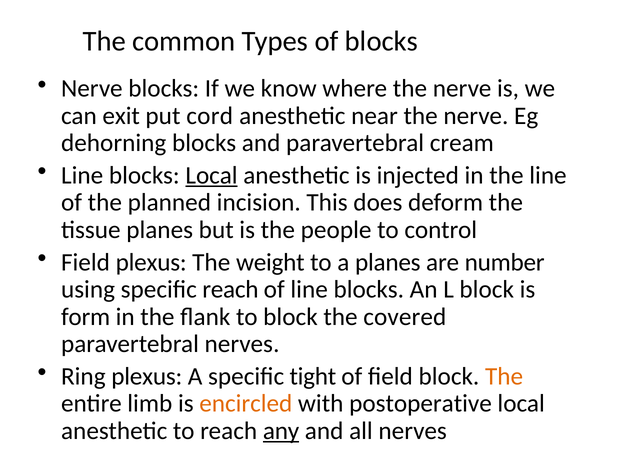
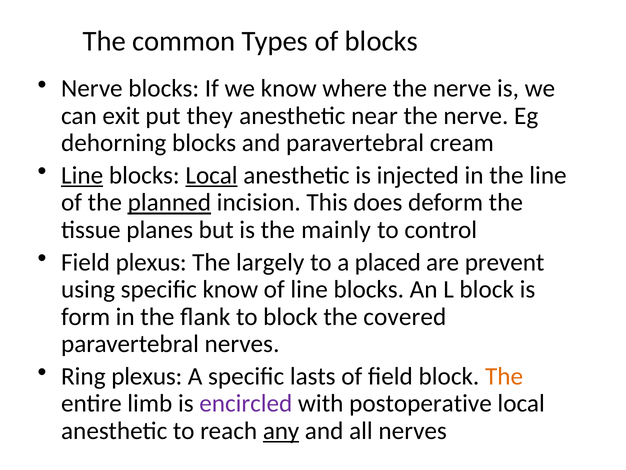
cord: cord -> they (210, 116)
Line underline: none -> present (82, 175)
planned underline: none -> present (169, 202)
people: people -> mainly (336, 230)
weight: weight -> largely (270, 262)
a planes: planes -> placed (388, 262)
number: number -> prevent (505, 262)
specific reach: reach -> know (230, 289)
tight: tight -> lasts (313, 376)
encircled colour: orange -> purple (246, 403)
